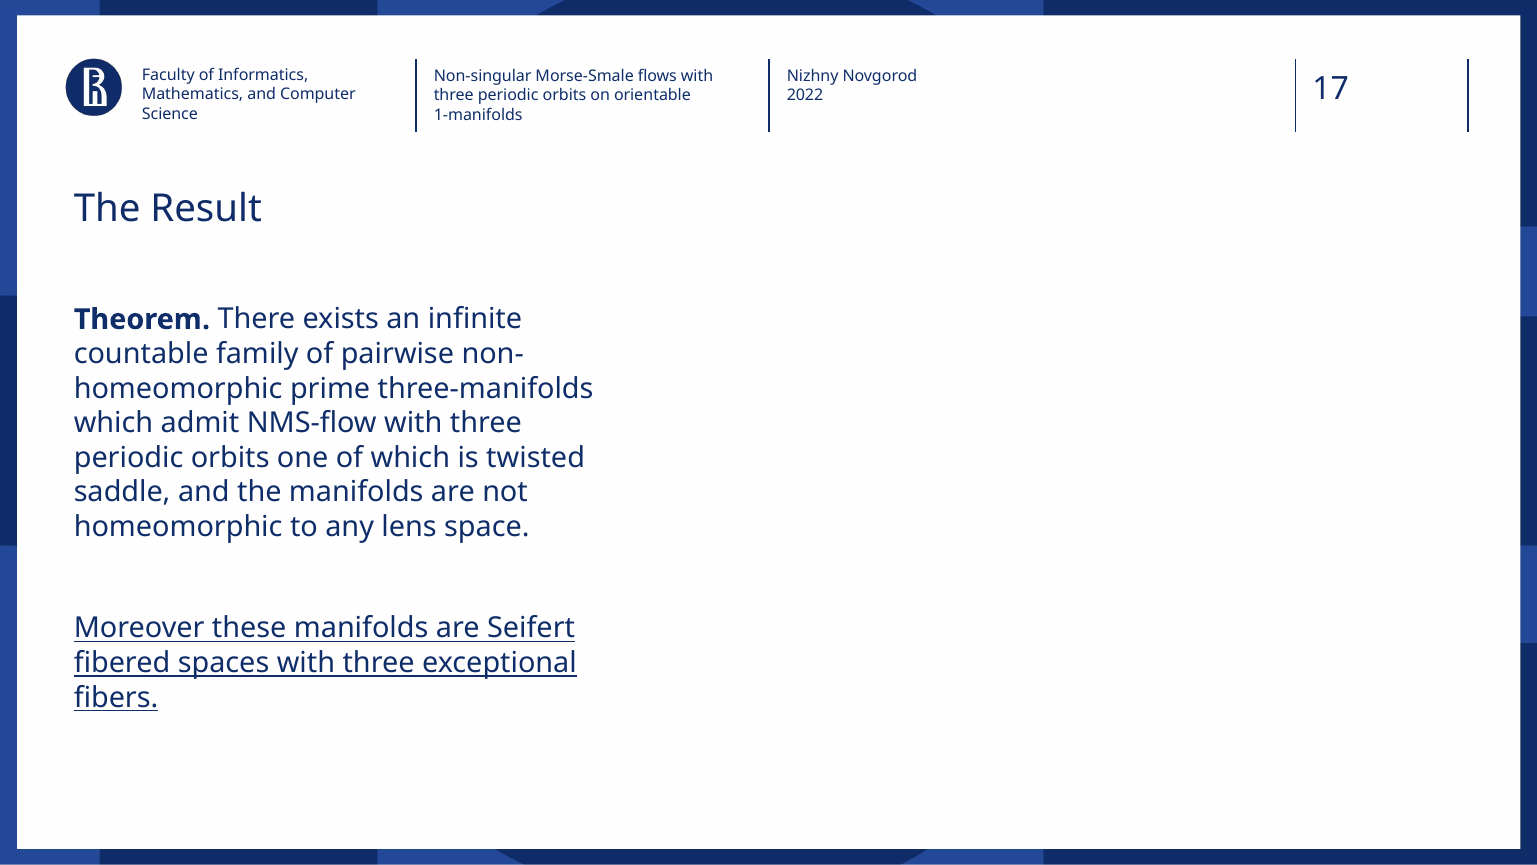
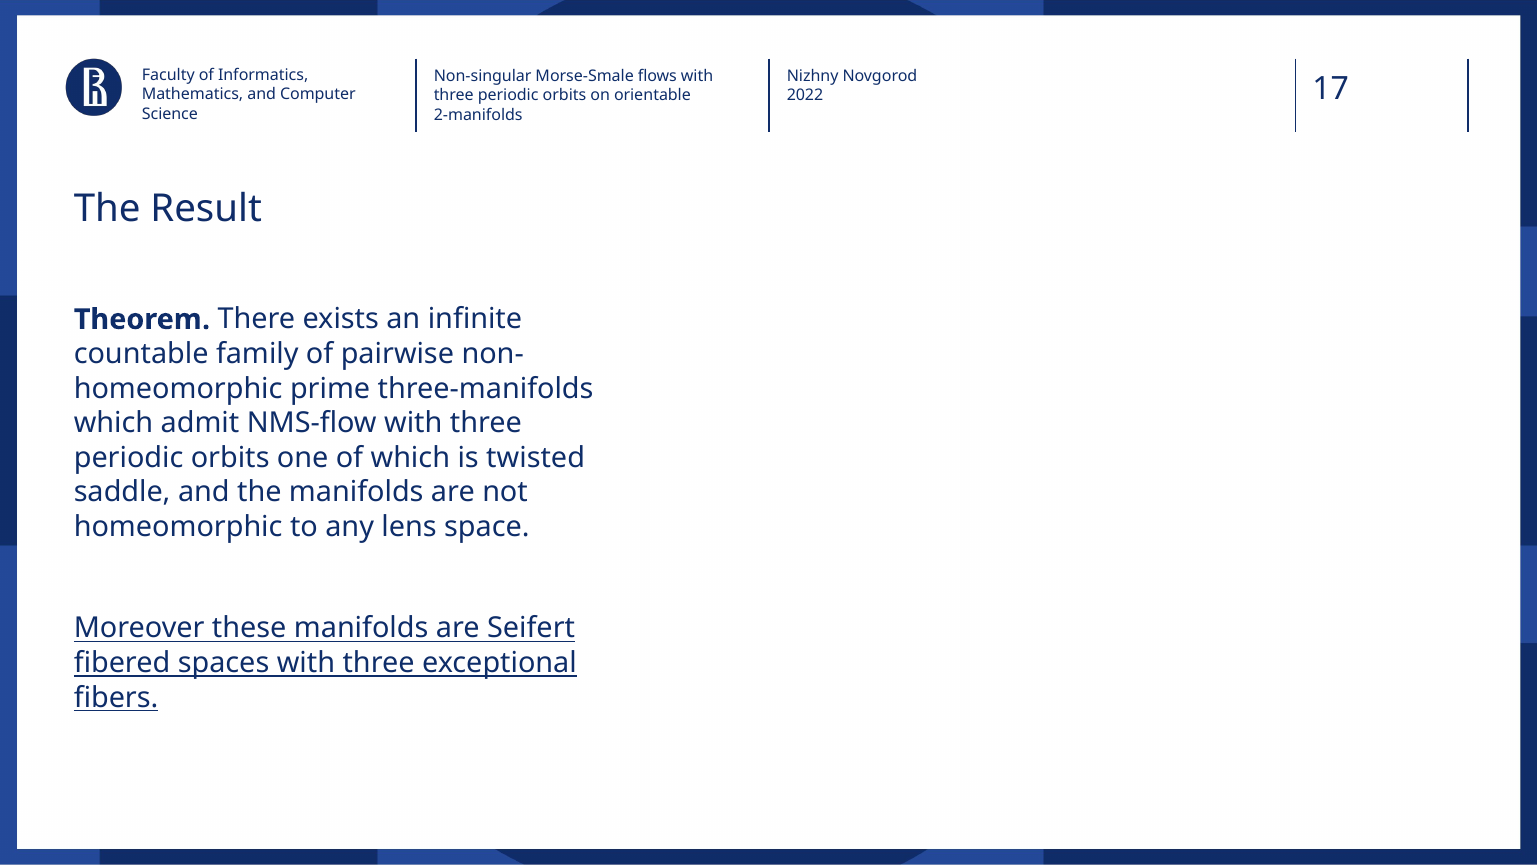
1-manifolds: 1-manifolds -> 2-manifolds (478, 115)
